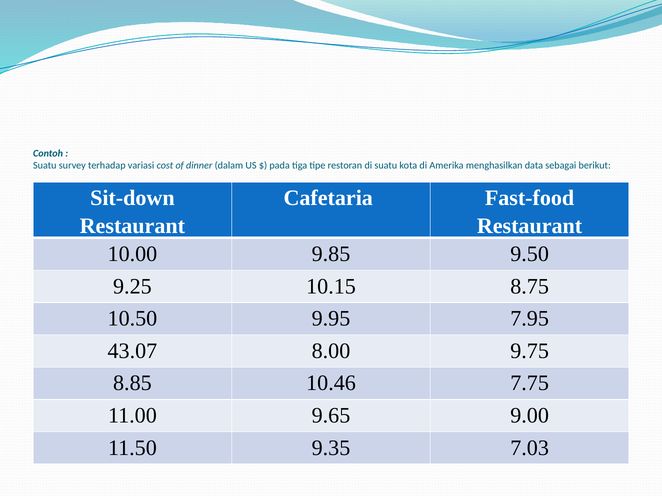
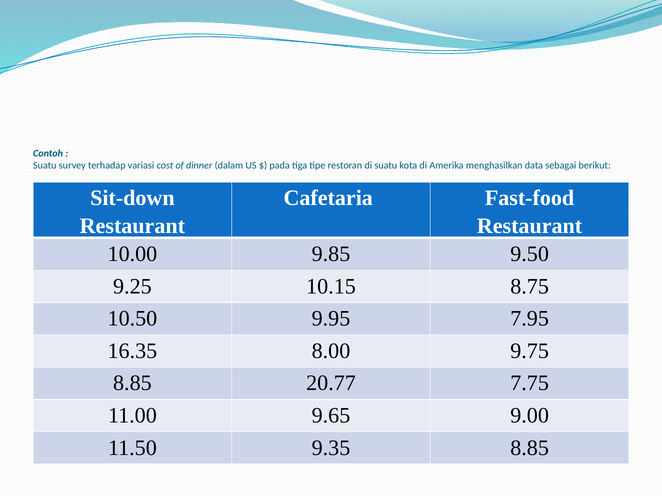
43.07: 43.07 -> 16.35 (132, 351)
10.46: 10.46 -> 20.77 (331, 384)
9.35 7.03: 7.03 -> 8.85 (530, 448)
